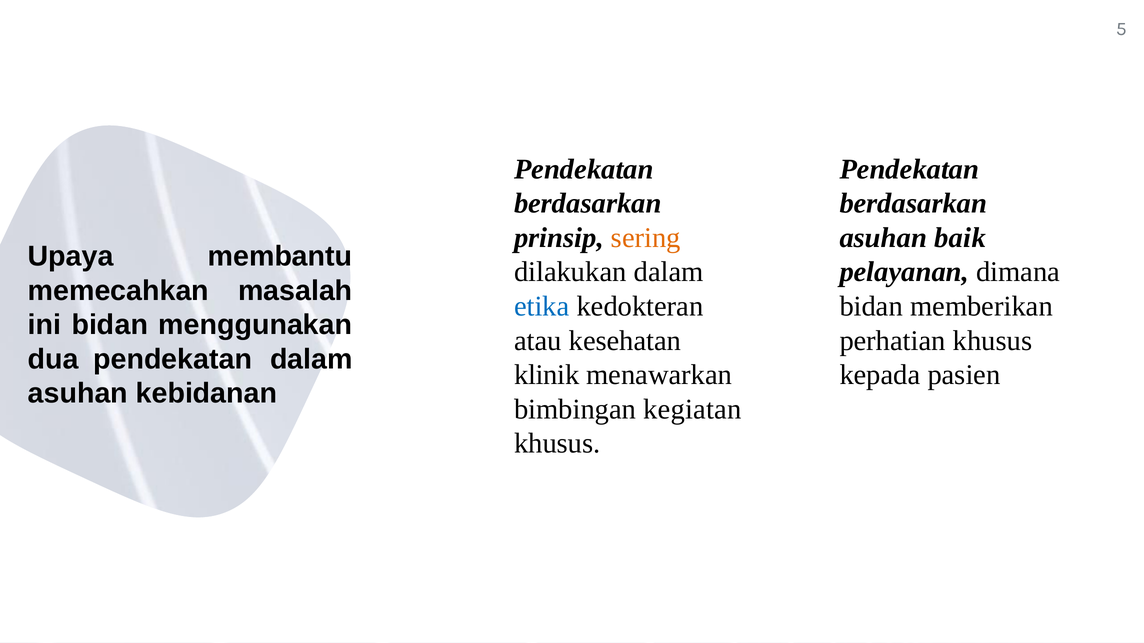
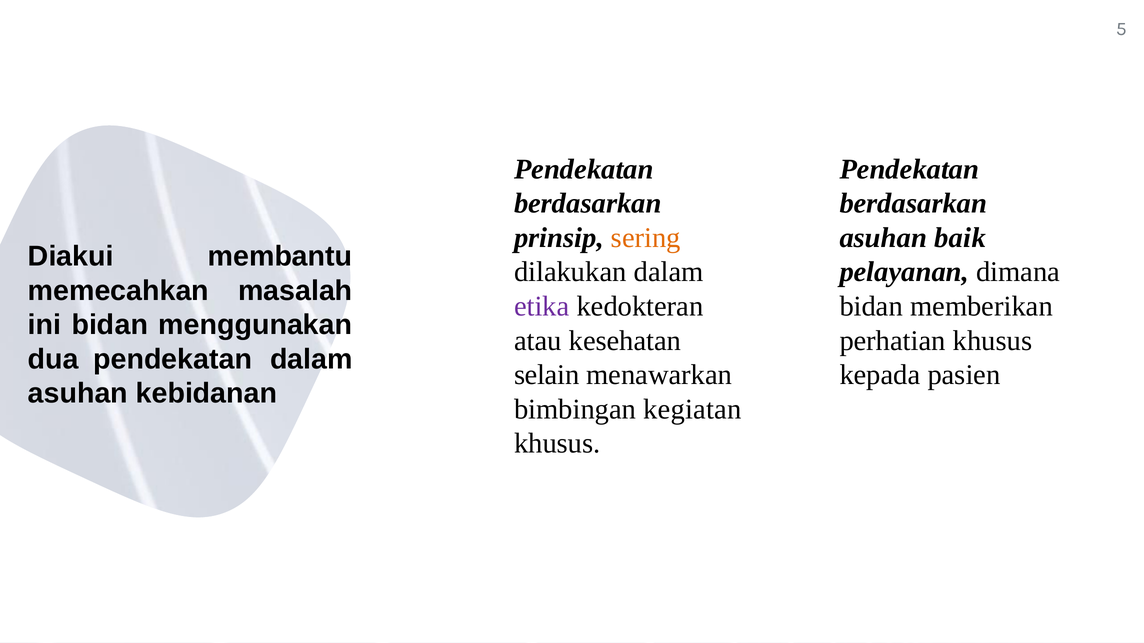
Upaya: Upaya -> Diakui (71, 257)
etika colour: blue -> purple (542, 307)
klinik: klinik -> selain (547, 375)
